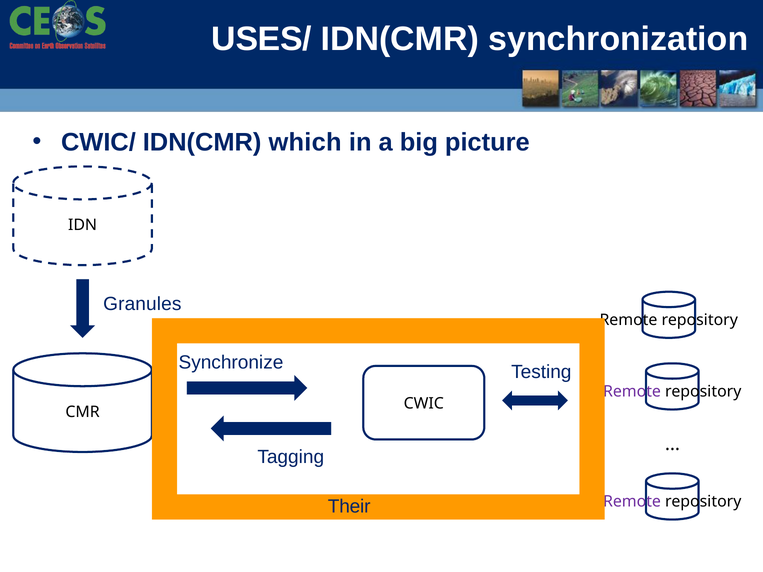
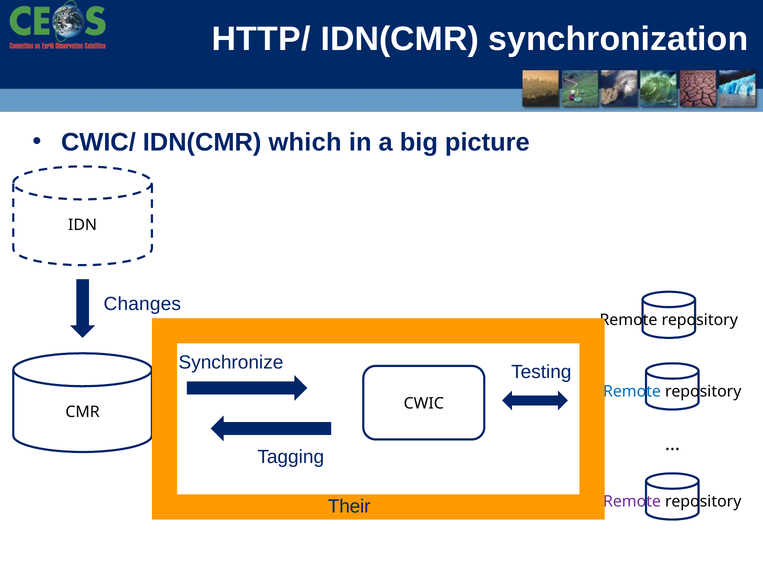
USES/: USES/ -> HTTP/ (261, 39)
Granules: Granules -> Changes (142, 304)
Remote colour: purple -> blue (632, 392)
